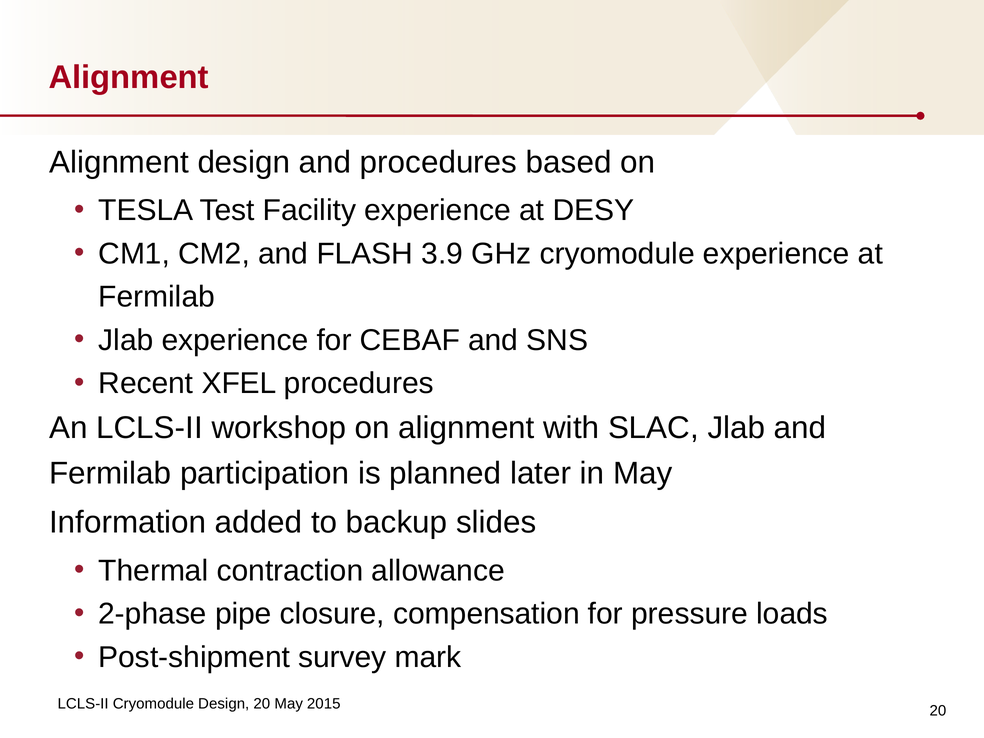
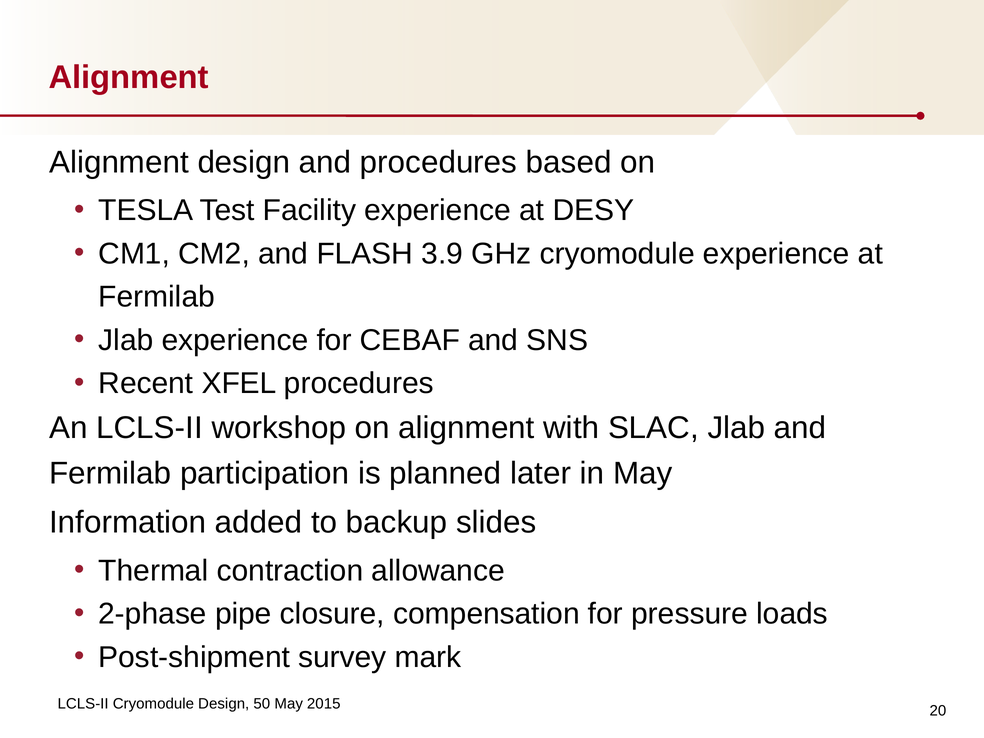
Design 20: 20 -> 50 (262, 704)
